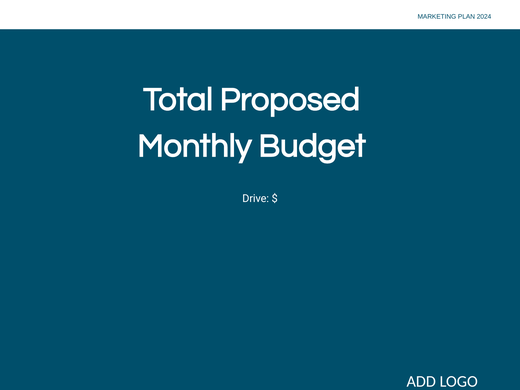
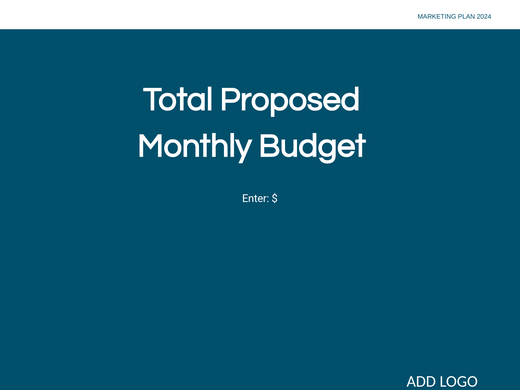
Drive: Drive -> Enter (256, 199)
